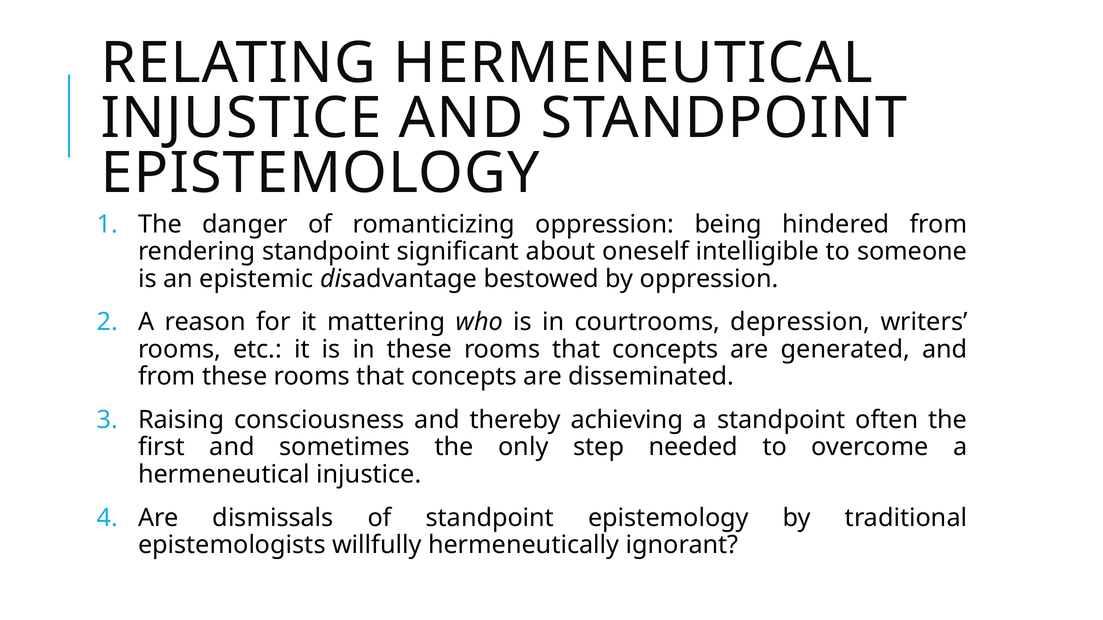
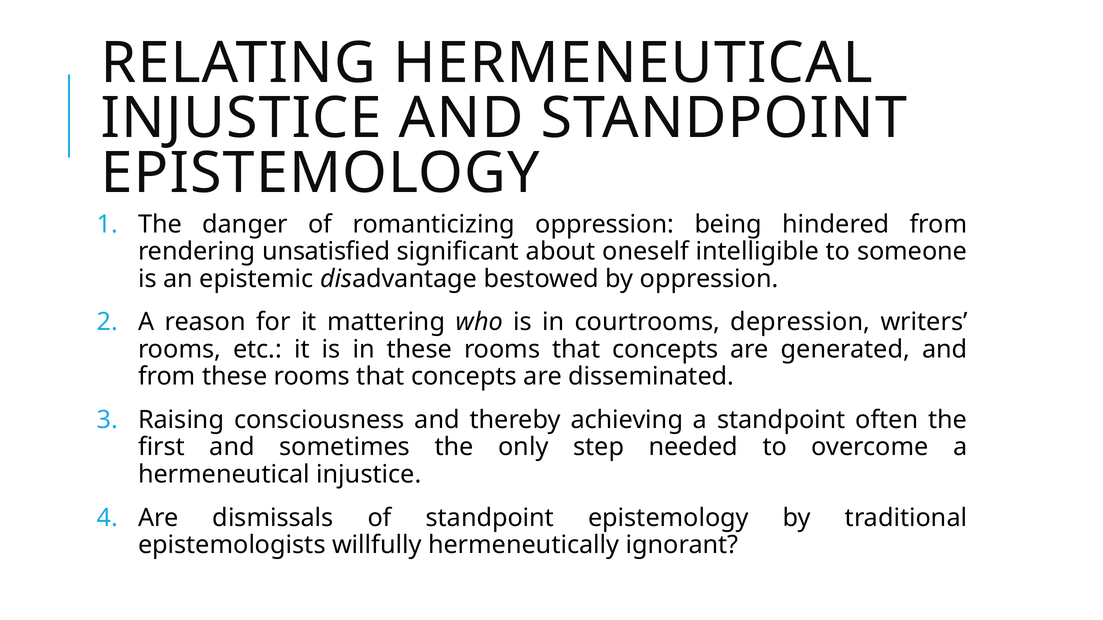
rendering standpoint: standpoint -> unsatisfied (326, 252)
